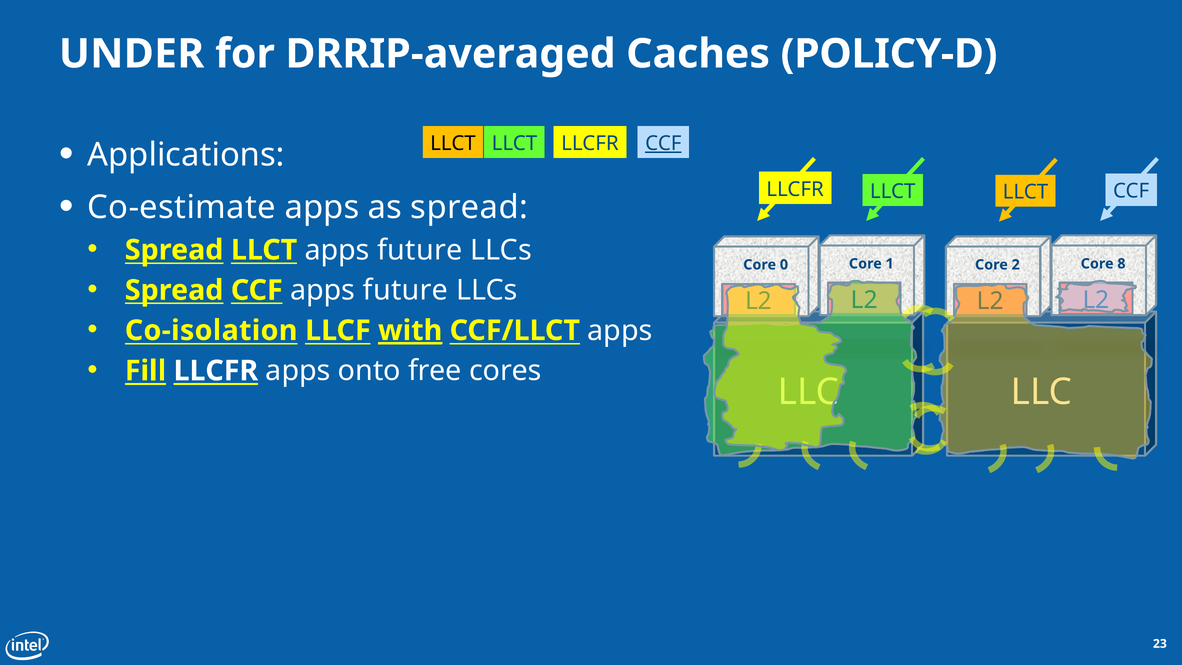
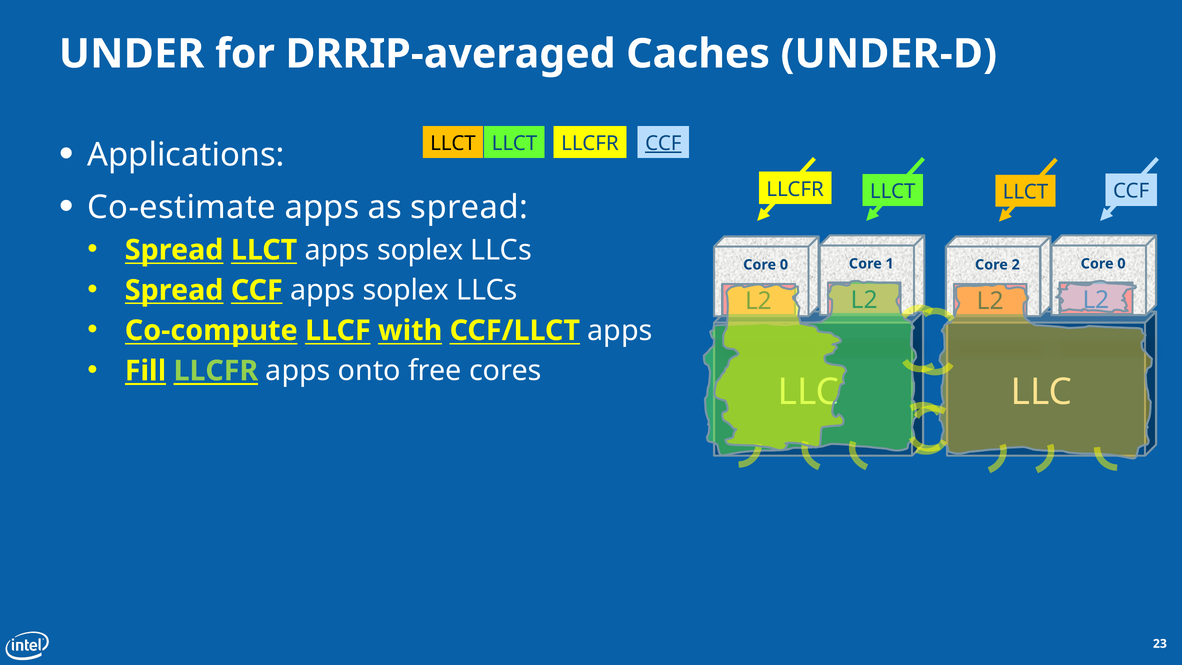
POLICY-D: POLICY-D -> UNDER-D (889, 54)
LLCT apps future: future -> soplex (420, 250)
8: 8 -> 0 (1121, 264)
CCF apps future: future -> soplex (406, 290)
Co-isolation: Co-isolation -> Co-compute (211, 330)
with underline: present -> none (410, 330)
LLCFR colour: white -> light green (216, 371)
